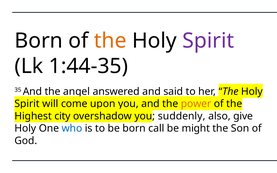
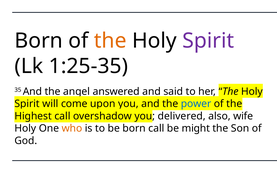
1:44-35: 1:44-35 -> 1:25-35 (88, 66)
power colour: orange -> blue (196, 104)
Highest city: city -> call (62, 116)
suddenly: suddenly -> delivered (182, 116)
give: give -> wife (243, 116)
who colour: blue -> orange (72, 128)
